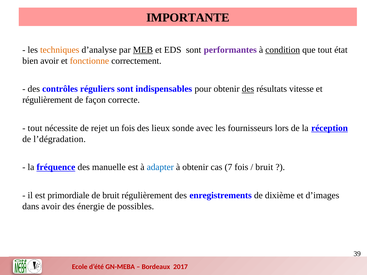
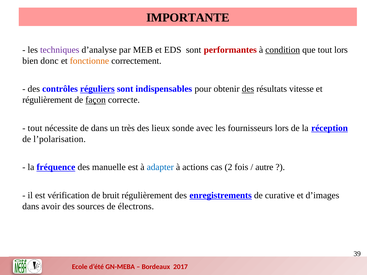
techniques colour: orange -> purple (60, 50)
MEB underline: present -> none (143, 50)
performantes colour: purple -> red (230, 50)
tout état: état -> lors (341, 50)
bien avoir: avoir -> donc (49, 61)
réguliers underline: none -> present (97, 89)
façon underline: none -> present (96, 100)
de rejet: rejet -> dans (99, 128)
un fois: fois -> très (128, 128)
l’dégradation: l’dégradation -> l’polarisation (60, 139)
à obtenir: obtenir -> actions (195, 167)
7: 7 -> 2 (228, 167)
bruit: bruit -> autre (264, 167)
primordiale: primordiale -> vérification (68, 196)
enregistrements underline: none -> present (221, 196)
dixième: dixième -> curative (280, 196)
énergie: énergie -> sources (91, 207)
possibles: possibles -> électrons (136, 207)
